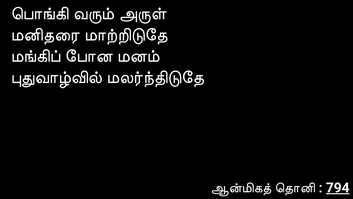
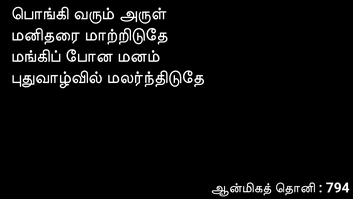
794 underline: present -> none (338, 187)
